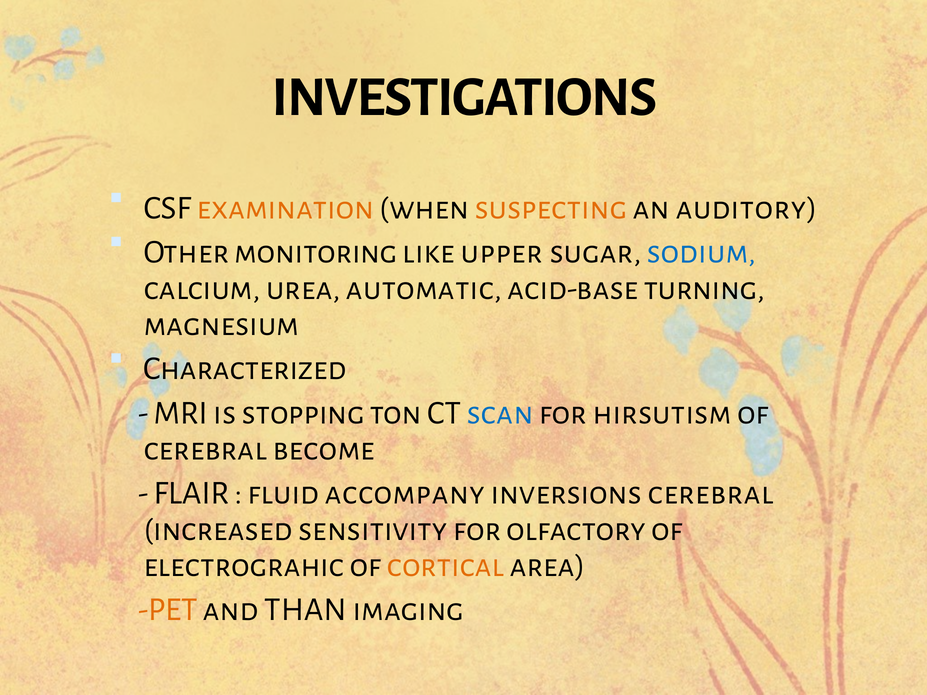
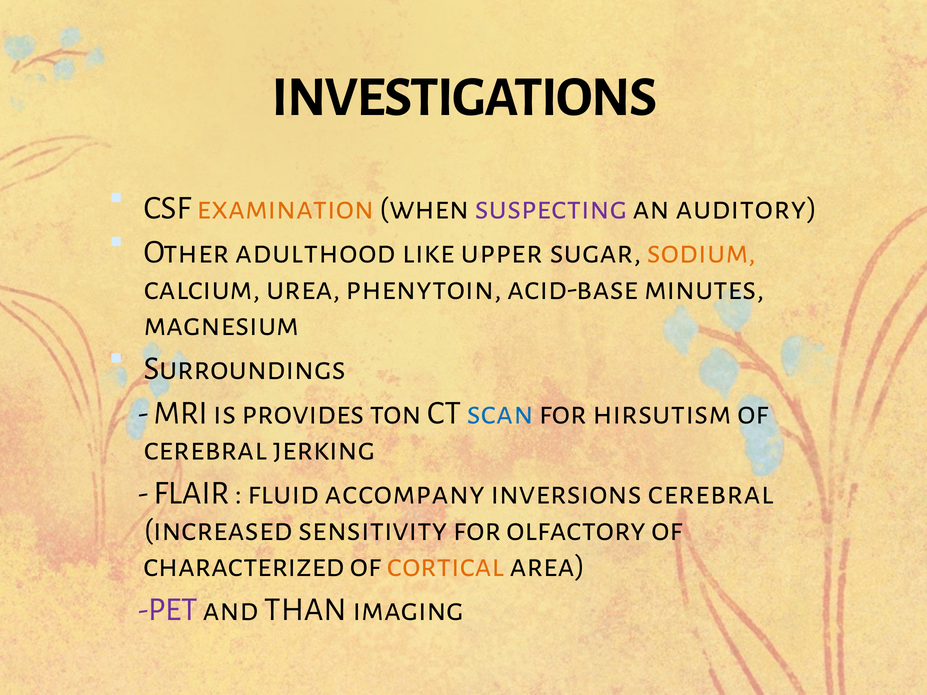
suspecting colour: orange -> purple (551, 208)
monitoring: monitoring -> adulthood (316, 252)
sodium colour: blue -> orange (701, 252)
automatic: automatic -> phenytoin (424, 288)
turning: turning -> minutes (704, 288)
Characterized: Characterized -> Surroundings (245, 369)
stopping: stopping -> provides (303, 413)
become: become -> jerking (324, 449)
electrograhic: electrograhic -> characterized (244, 565)
PET colour: orange -> purple (168, 610)
